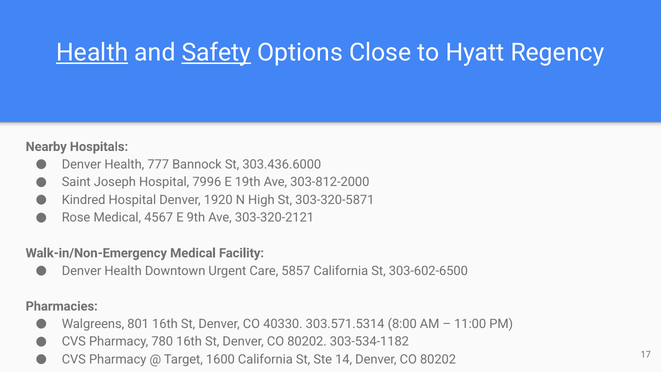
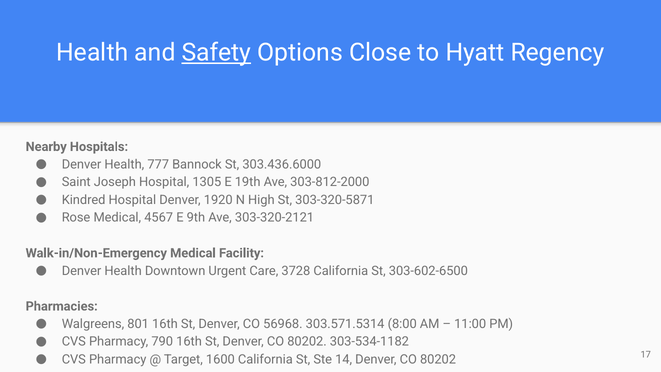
Health underline: present -> none (92, 53)
7996: 7996 -> 1305 (207, 182)
5857: 5857 -> 3728 (296, 271)
40330: 40330 -> 56968 (283, 324)
780: 780 -> 790 (162, 342)
